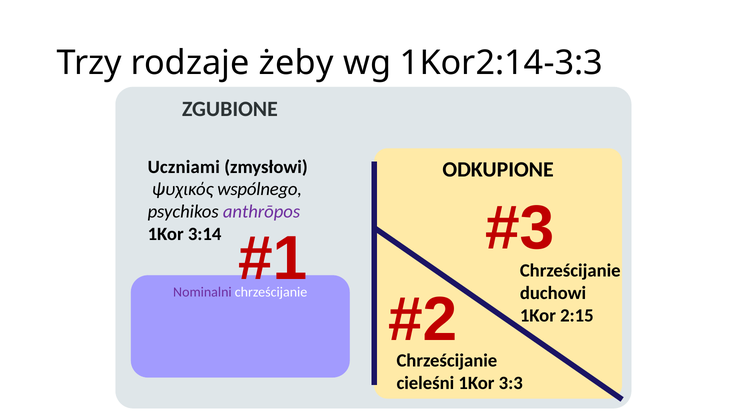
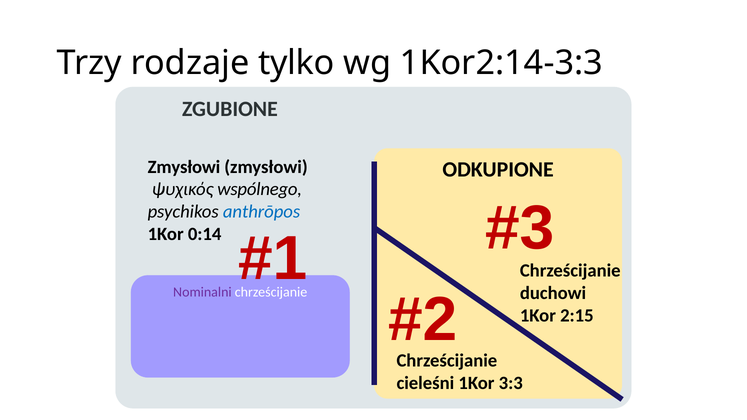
żeby: żeby -> tylko (296, 63)
Uczniami: Uczniami -> Zmysłowi (184, 167)
anthrōpos colour: purple -> blue (262, 212)
3:14: 3:14 -> 0:14 (205, 234)
